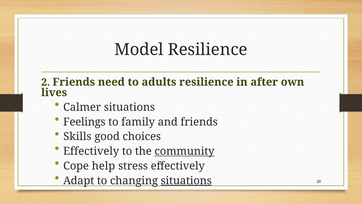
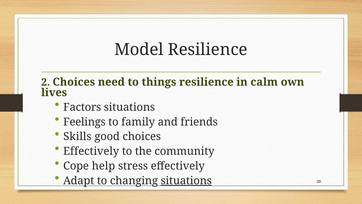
2 Friends: Friends -> Choices (74, 82)
adults: adults -> things (159, 82)
after: after -> calm (264, 82)
Calmer: Calmer -> Factors (82, 107)
community underline: present -> none (184, 151)
